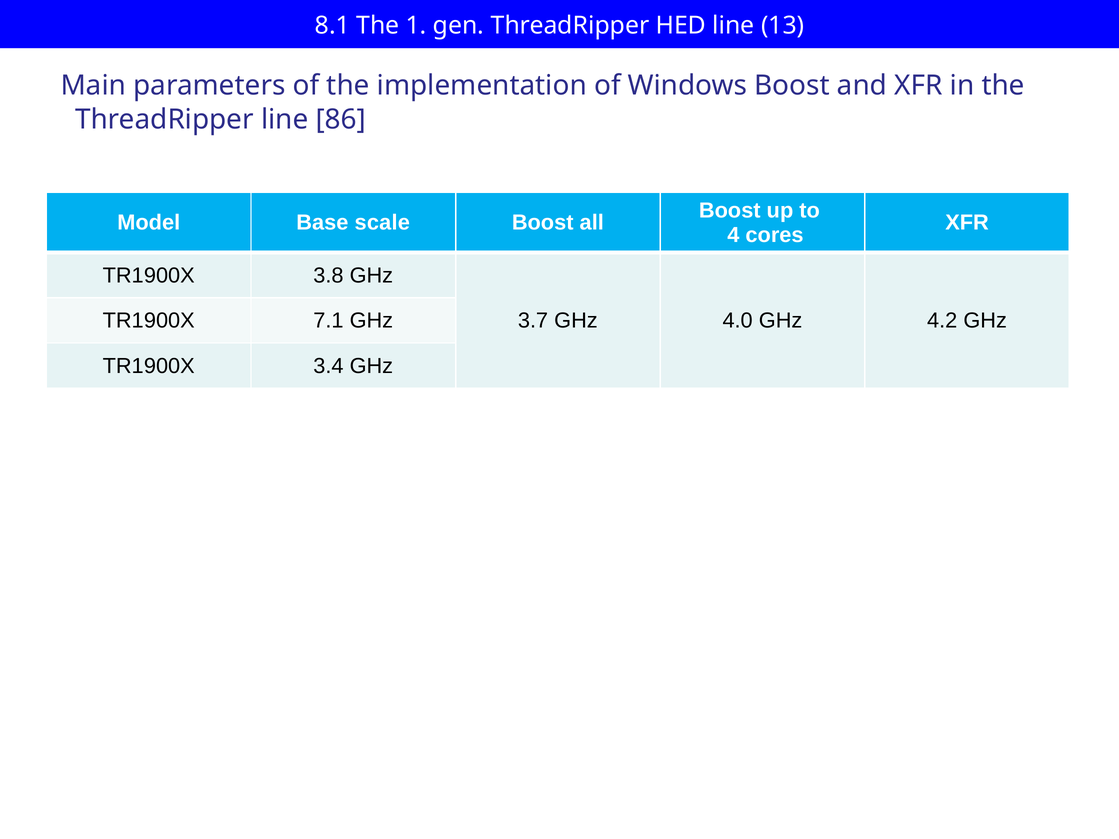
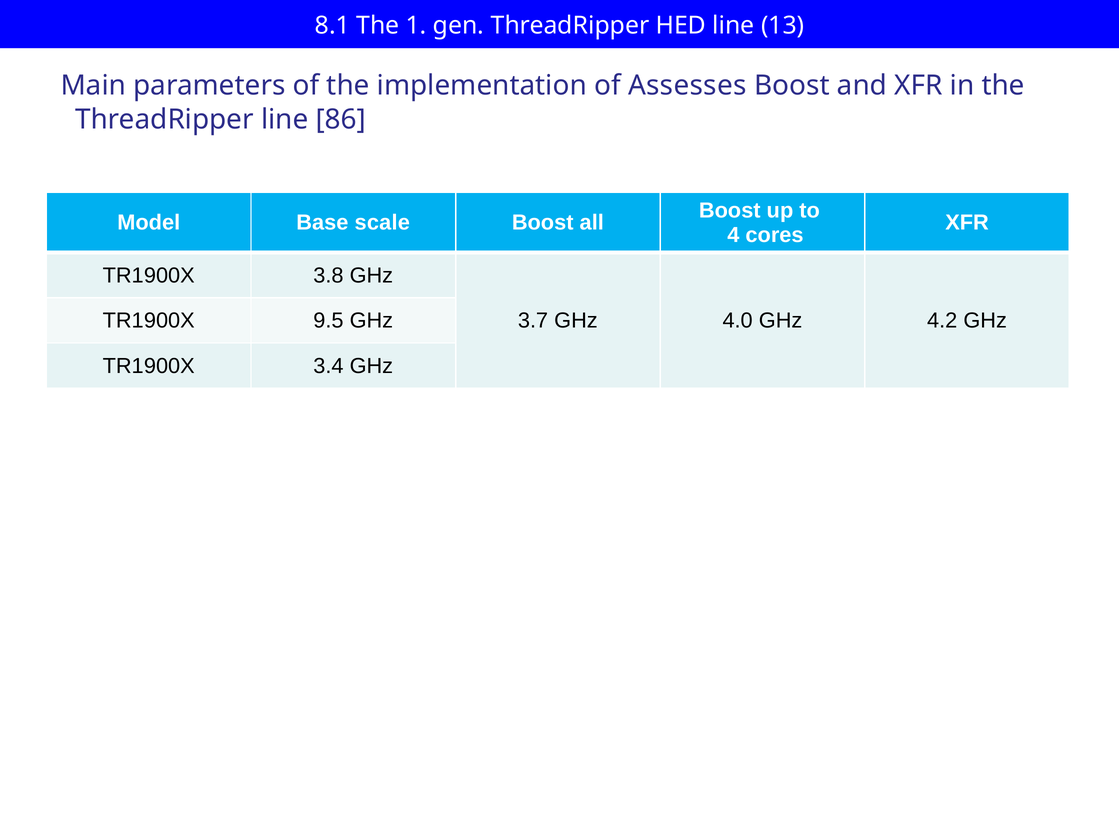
Windows: Windows -> Assesses (687, 86)
7.1: 7.1 -> 9.5 (328, 321)
